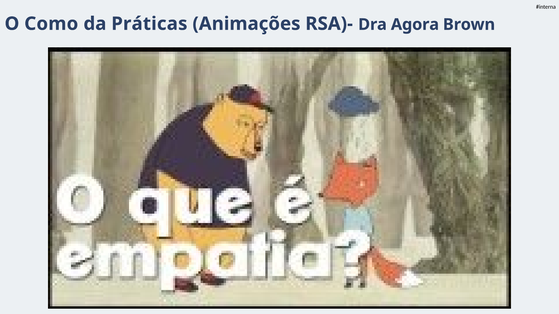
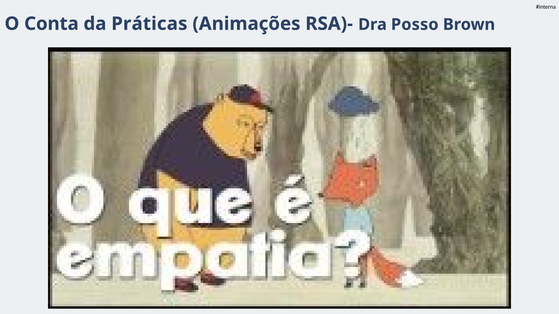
Como: Como -> Conta (51, 24)
Agora: Agora -> Posso (415, 25)
